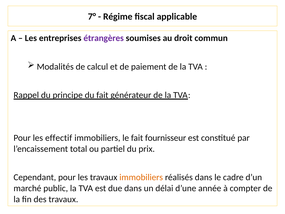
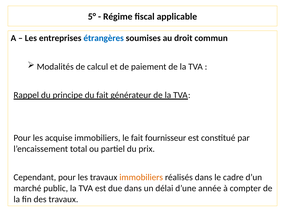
7°: 7° -> 5° (92, 17)
étrangères colour: purple -> blue (104, 38)
effectif: effectif -> acquise (59, 138)
